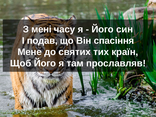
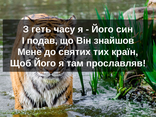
мені: мені -> геть (41, 29)
спасіння: спасіння -> знайшов (114, 41)
